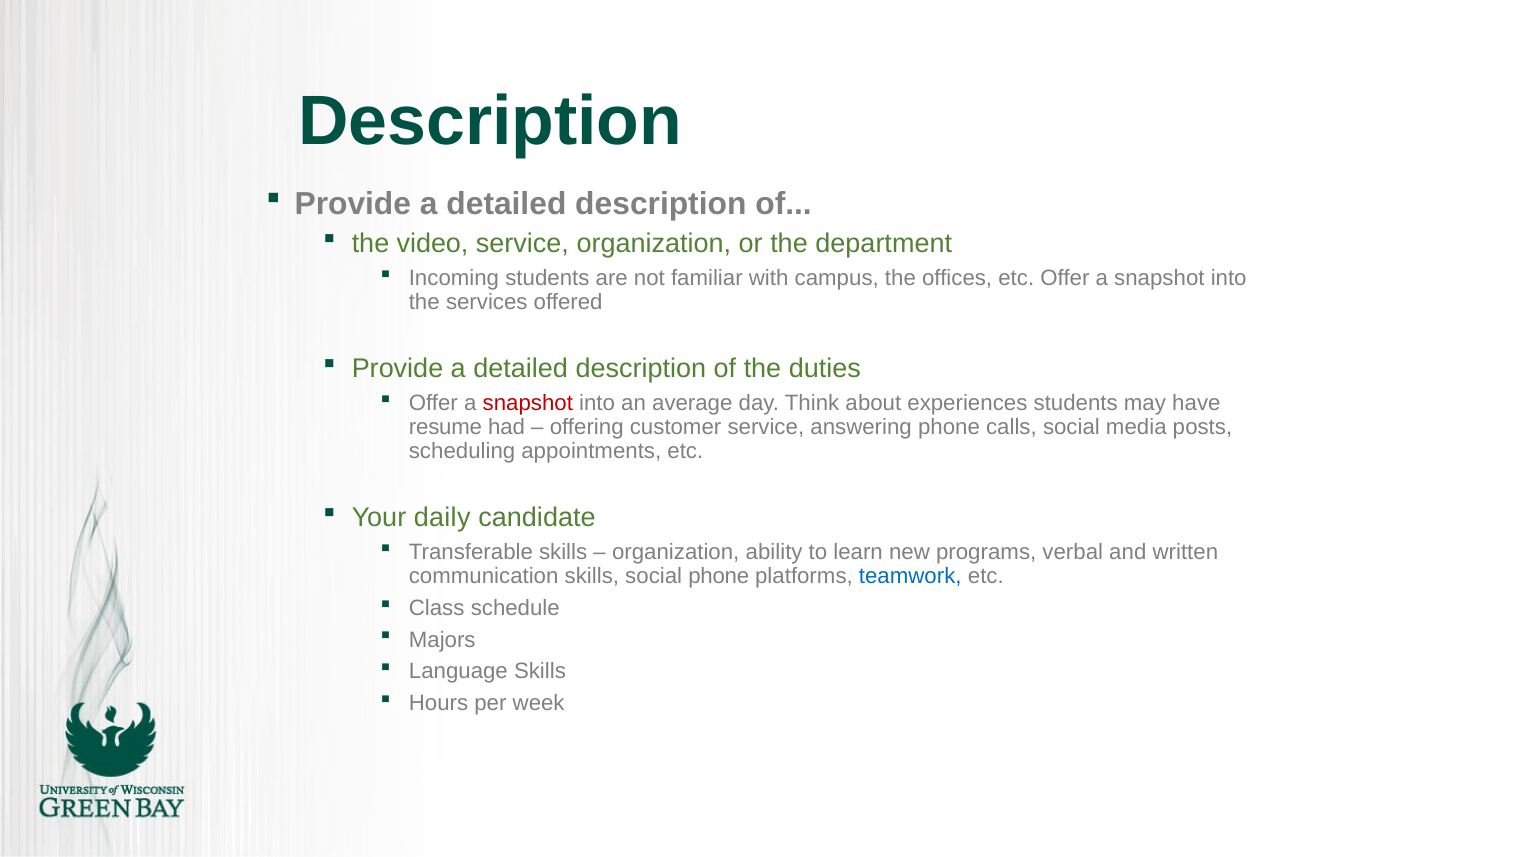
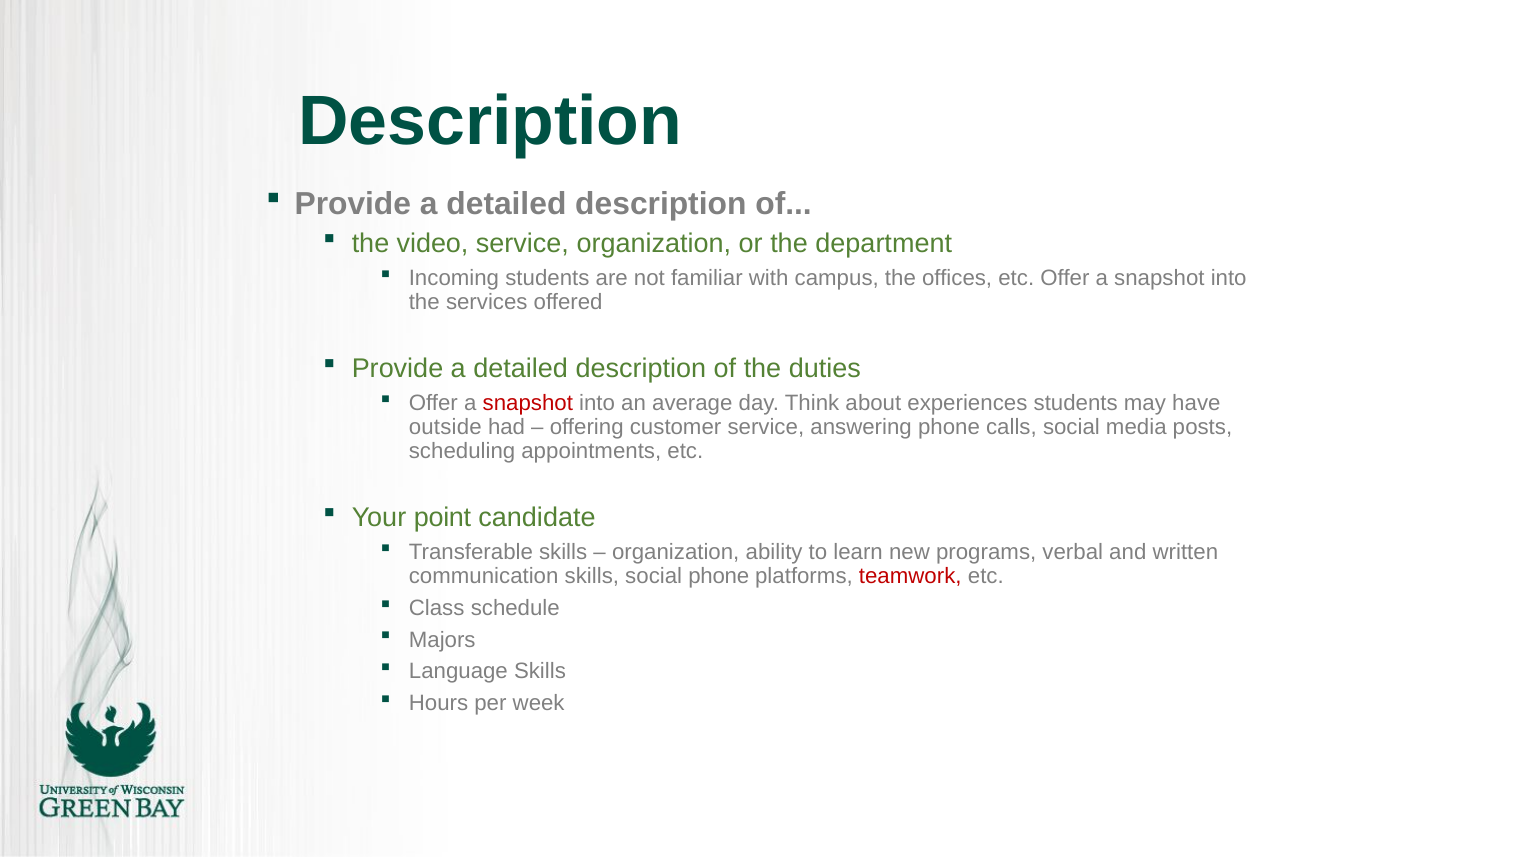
resume: resume -> outside (445, 427)
daily: daily -> point (442, 517)
teamwork colour: blue -> red (910, 576)
